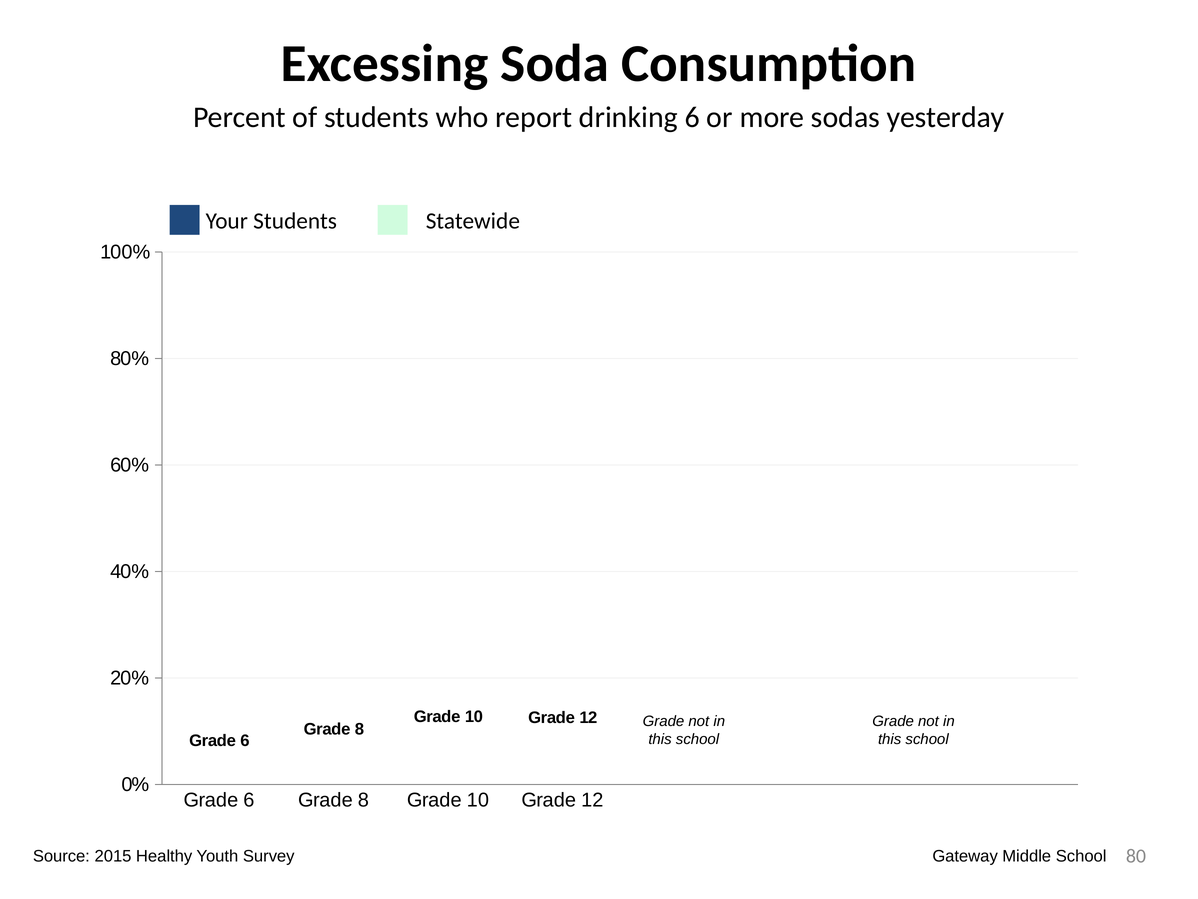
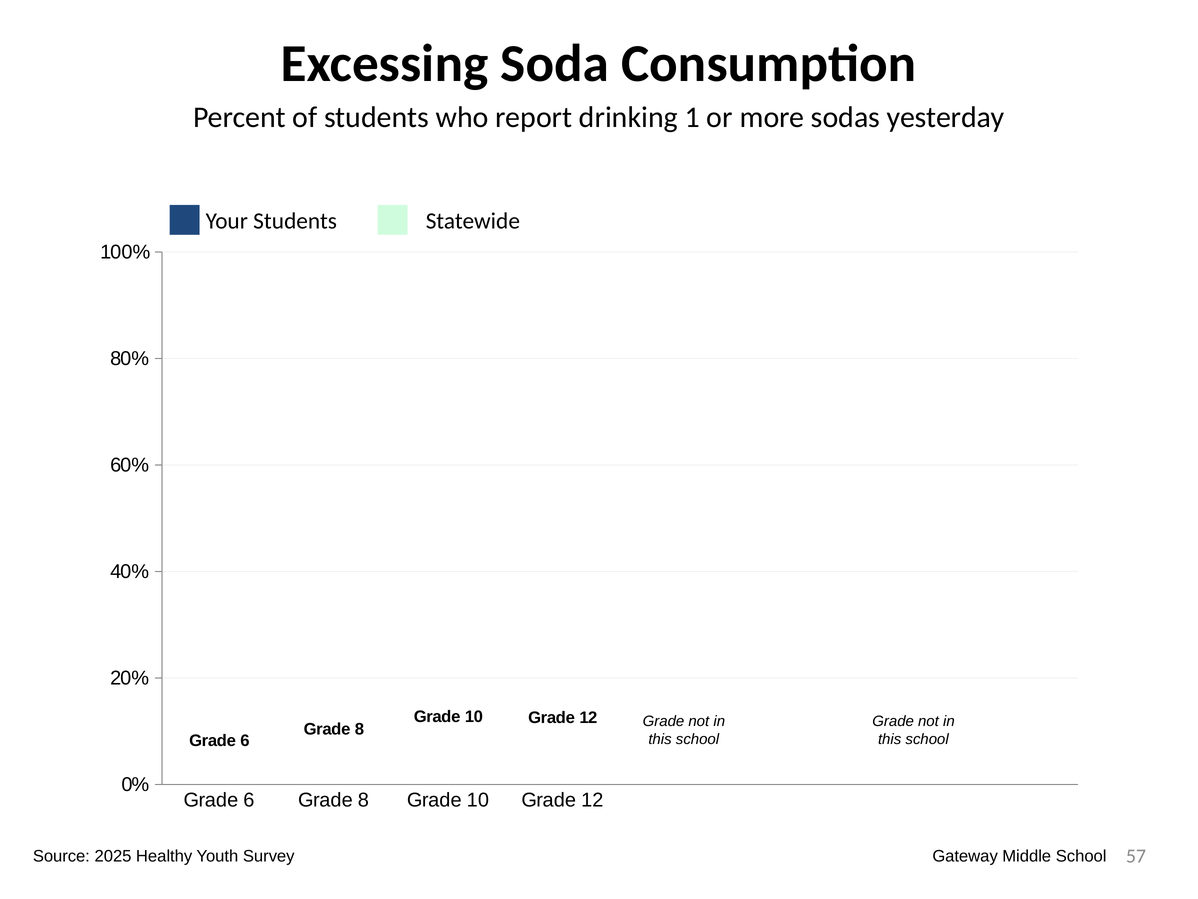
drinking 6: 6 -> 1 (692, 117)
2015: 2015 -> 2025 (113, 856)
80: 80 -> 57 (1136, 856)
